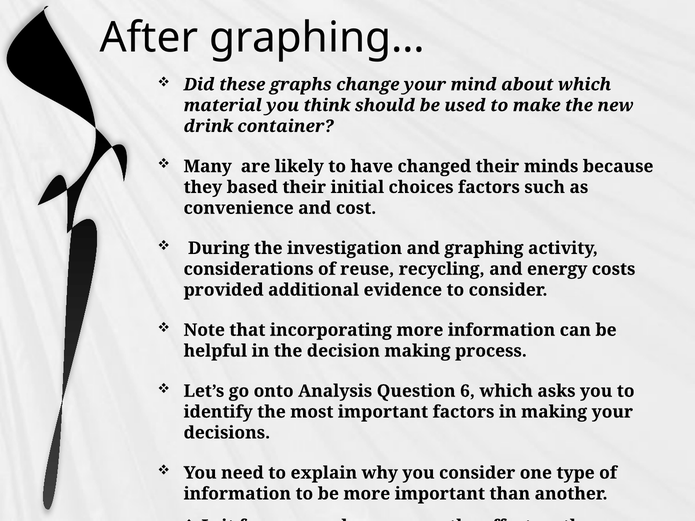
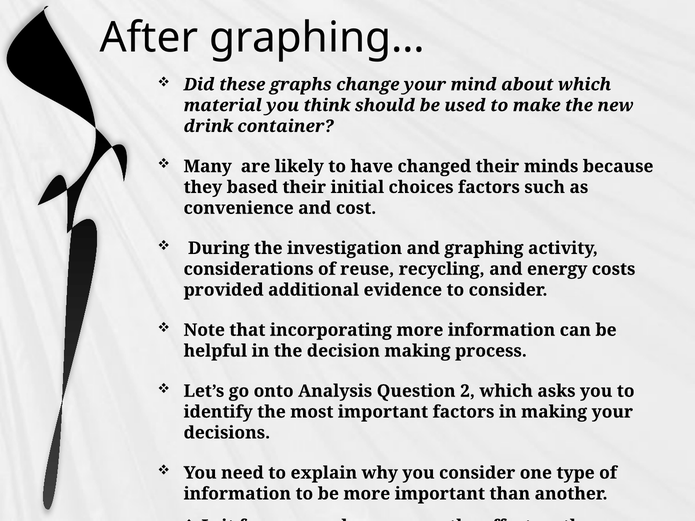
6: 6 -> 2 (468, 391)
